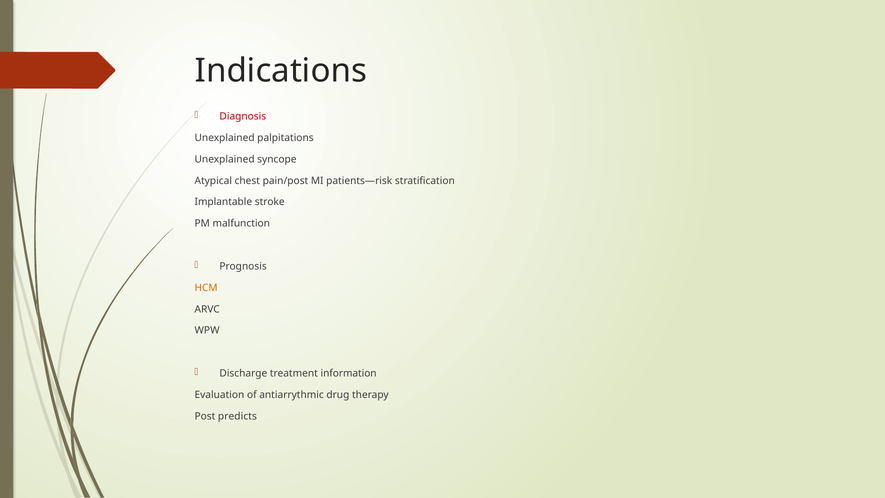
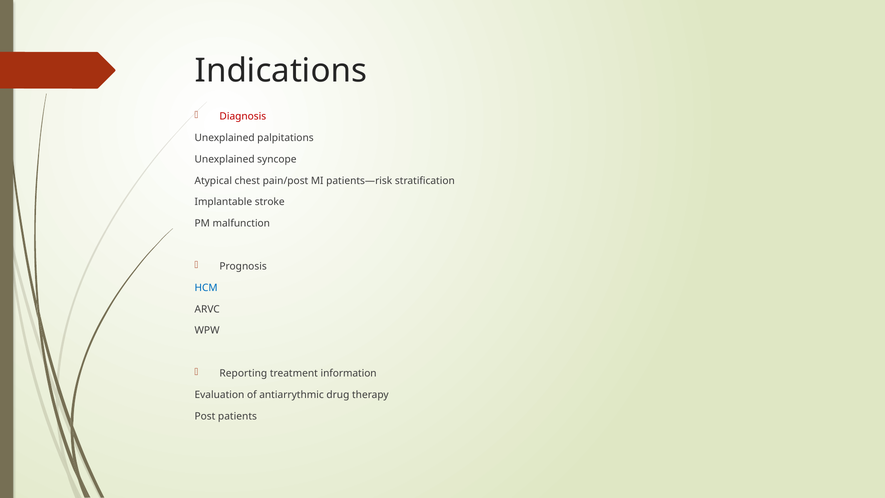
HCM colour: orange -> blue (206, 288)
Discharge: Discharge -> Reporting (243, 373)
predicts: predicts -> patients (237, 416)
